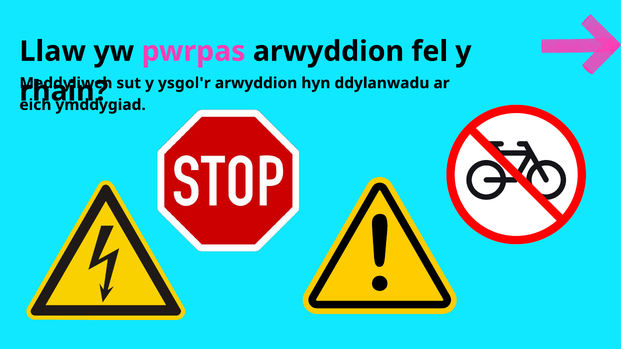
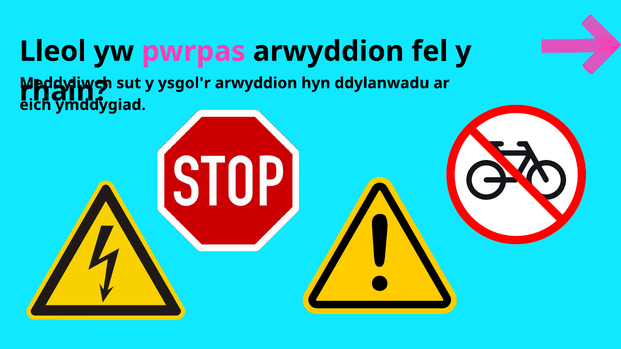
Llaw: Llaw -> Lleol (53, 51)
